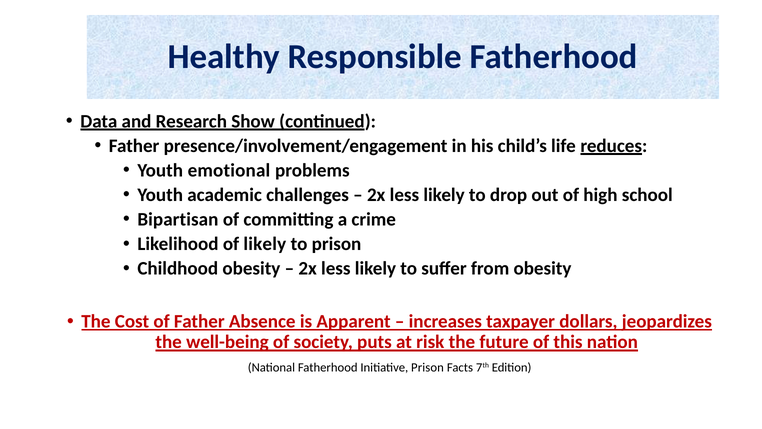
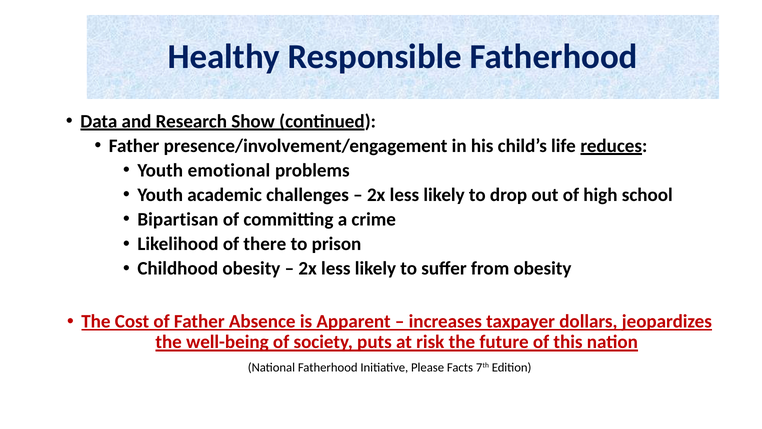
of likely: likely -> there (265, 244)
Initiative Prison: Prison -> Please (428, 367)
